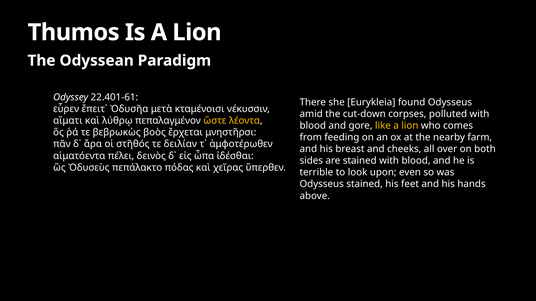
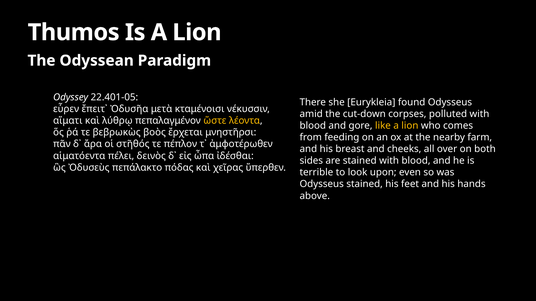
22.401-61: 22.401-61 -> 22.401-05 (114, 97)
δειλίαν: δειλίαν -> πέπλον (180, 144)
